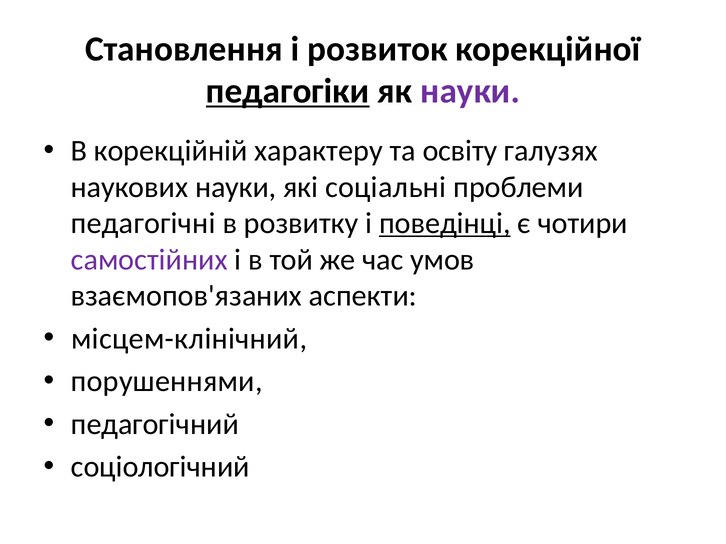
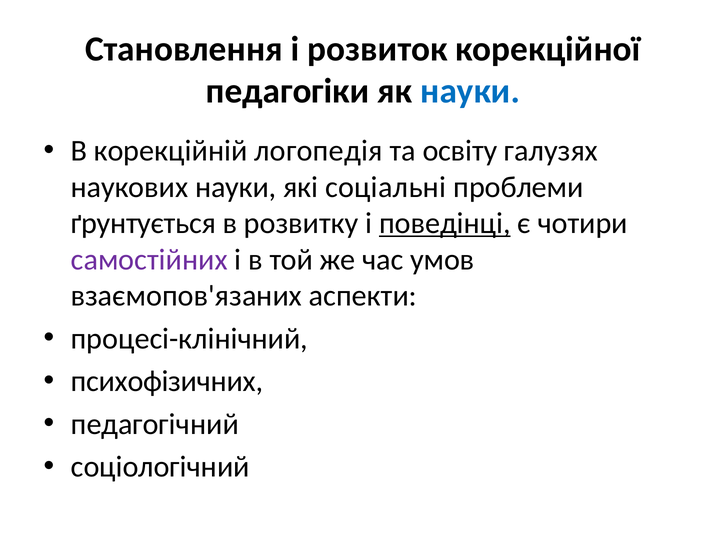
педагогіки underline: present -> none (288, 91)
науки colour: purple -> blue (470, 91)
характеру: характеру -> логопедія (318, 151)
педагогічні: педагогічні -> ґрунтується (143, 224)
місцем-клінічний: місцем-клінічний -> процесі-клінічний (189, 339)
порушеннями: порушеннями -> психофізичних (167, 382)
